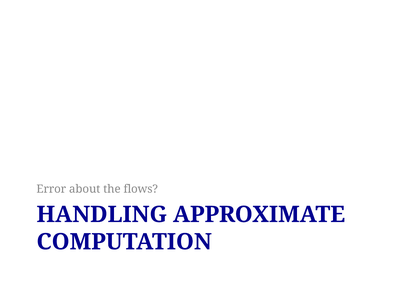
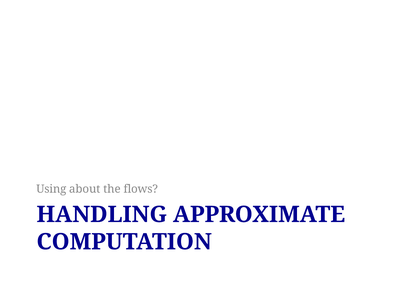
Error: Error -> Using (51, 189)
